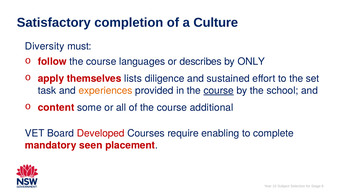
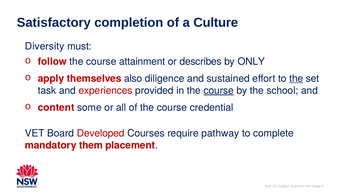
languages: languages -> attainment (142, 62)
lists: lists -> also (133, 79)
the underline: none -> present (296, 79)
experiences colour: orange -> red (106, 91)
additional: additional -> credential (212, 108)
enabling: enabling -> pathway (220, 133)
seen: seen -> them (91, 145)
